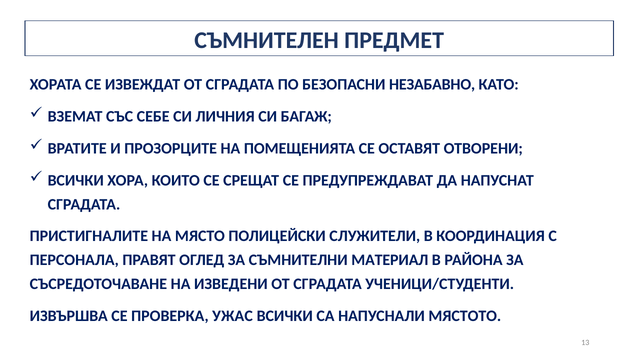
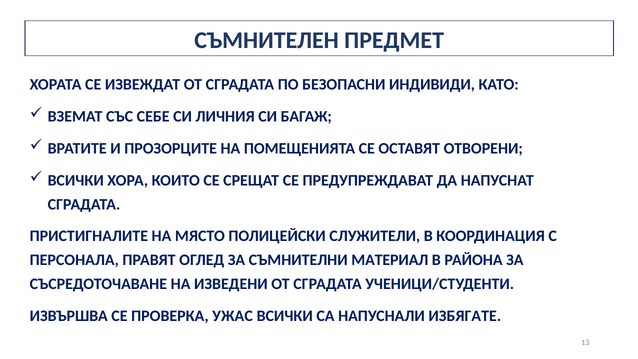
НЕЗАБАВНО: НЕЗАБАВНО -> ИНДИВИДИ (432, 85)
МЯСТОТО: МЯСТОТО -> ИЗБЯГАТЕ (465, 316)
